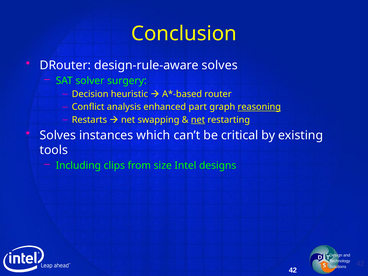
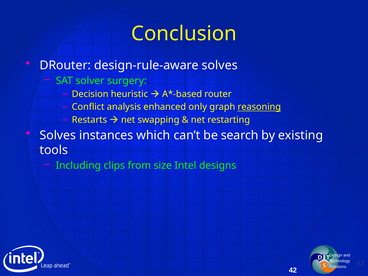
part: part -> only (198, 107)
net underline: present -> none (198, 120)
critical: critical -> search (240, 135)
